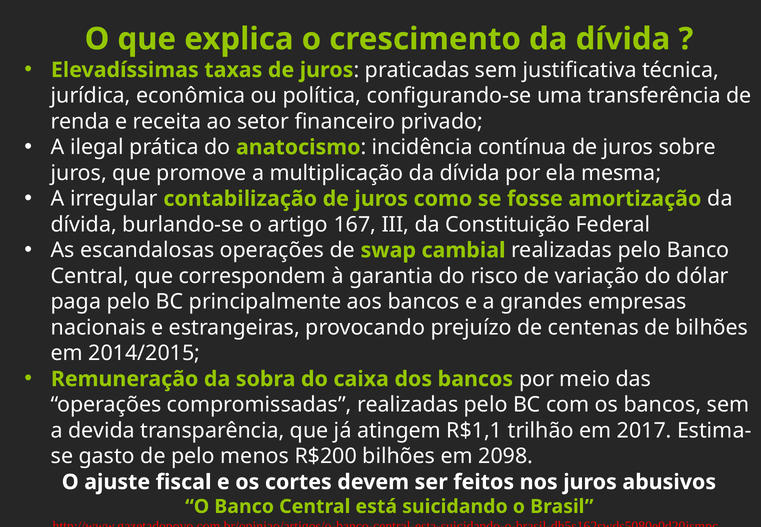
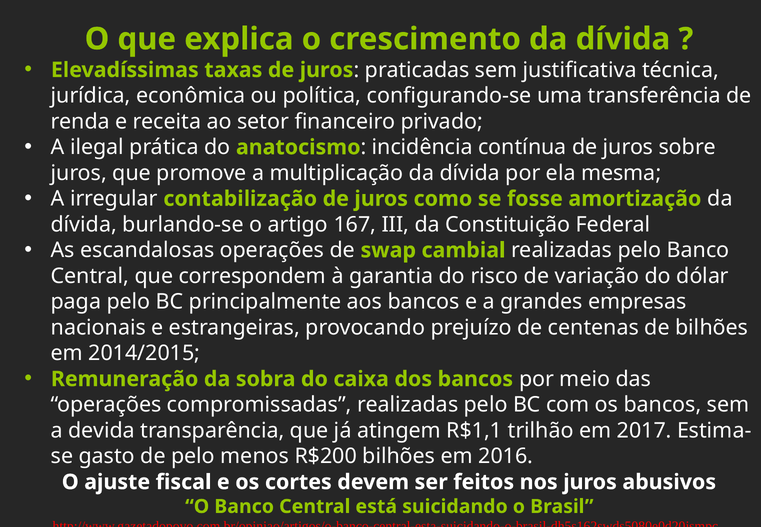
2098: 2098 -> 2016 (506, 456)
